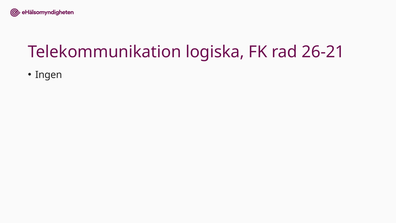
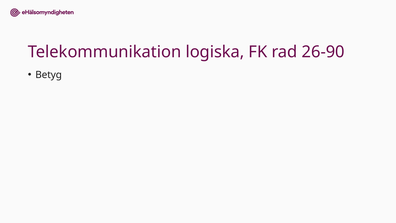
26-21: 26-21 -> 26-90 (323, 52)
Ingen: Ingen -> Betyg (49, 75)
